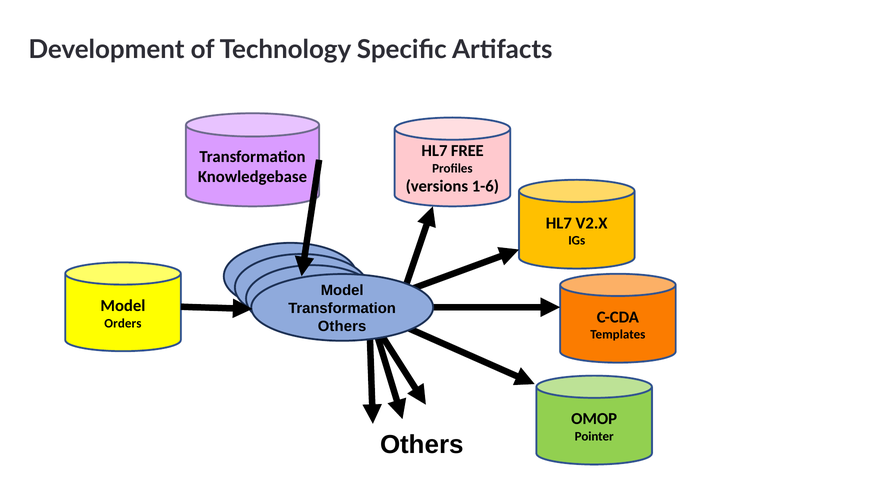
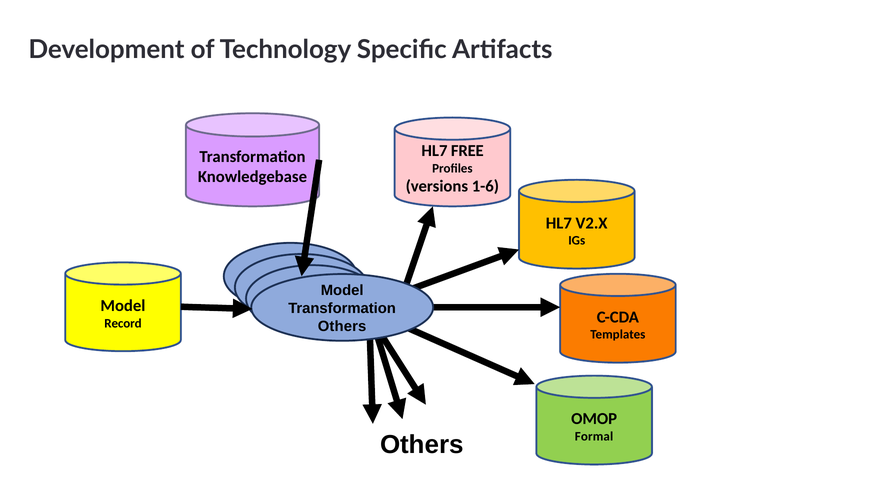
Orders: Orders -> Record (123, 323)
Pointer: Pointer -> Formal (594, 437)
